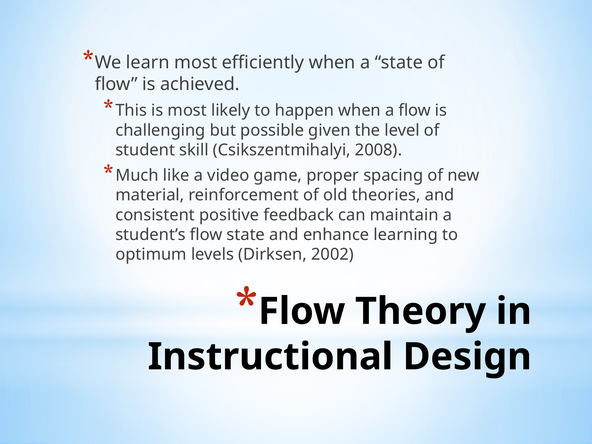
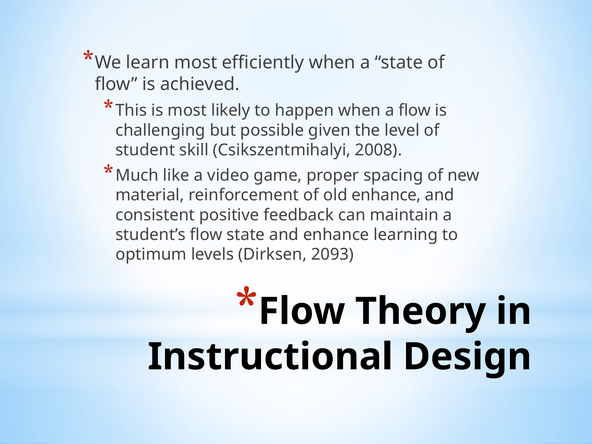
old theories: theories -> enhance (386, 195)
2002: 2002 -> 2093 (332, 254)
